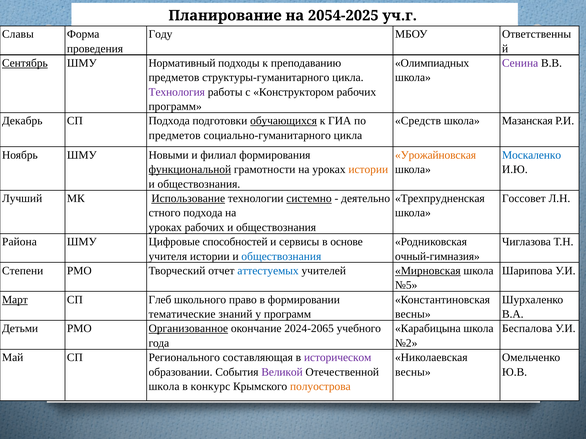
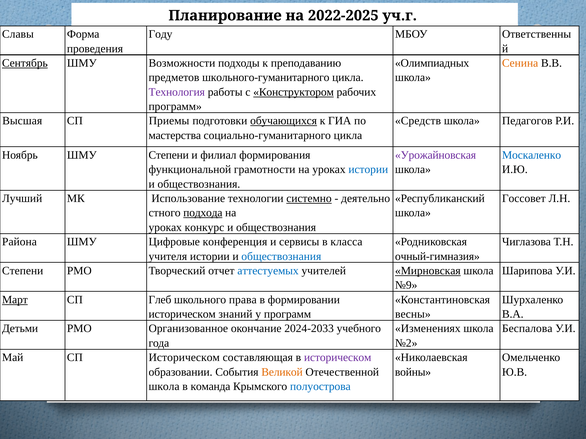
2054-2025: 2054-2025 -> 2022-2025 (343, 16)
Нормативный: Нормативный -> Возможности (182, 63)
Сенина colour: purple -> orange (520, 63)
структуры-гуманитарного: структуры-гуманитарного -> школьного-гуманитарного (266, 78)
Конструктором underline: none -> present (294, 92)
Декабрь: Декабрь -> Высшая (22, 121)
СП Подхода: Подхода -> Приемы (169, 121)
Мазанская: Мазанская -> Педагогов (527, 121)
предметов: предметов -> мастерства (175, 135)
ШМУ Новыми: Новыми -> Степени (169, 155)
Урожайновская colour: orange -> purple (436, 155)
функциональной underline: present -> none (190, 170)
истории colour: orange -> blue (368, 170)
Использование underline: present -> none (188, 199)
Трехпрудненская: Трехпрудненская -> Республиканский (440, 199)
подхода underline: none -> present (203, 213)
уроках рабочих: рабочих -> конкурс (204, 228)
способностей: способностей -> конференция (235, 242)
основе: основе -> класса (346, 242)
№5: №5 -> №9 (406, 286)
право: право -> права (243, 300)
тематические: тематические -> историческом (182, 314)
Организованное underline: present -> none (188, 329)
2024-2065: 2024-2065 -> 2024-2033 (309, 329)
Карабицына: Карабицына -> Изменениях (428, 329)
СП Регионального: Регионального -> Историческом (184, 358)
Великой colour: purple -> orange (282, 372)
весны: весны -> войны (413, 372)
конкурс: конкурс -> команда (210, 387)
полуострова colour: orange -> blue (320, 387)
